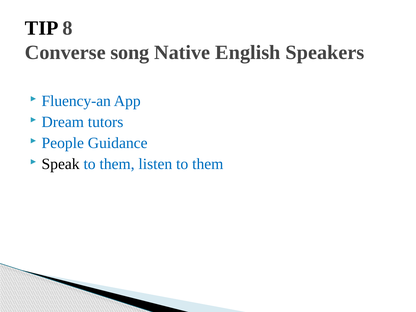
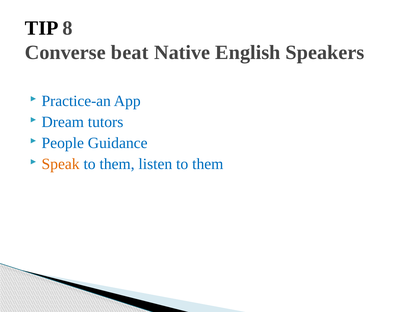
song: song -> beat (130, 52)
Fluency-an: Fluency-an -> Practice-an (76, 101)
Speak colour: black -> orange (61, 164)
